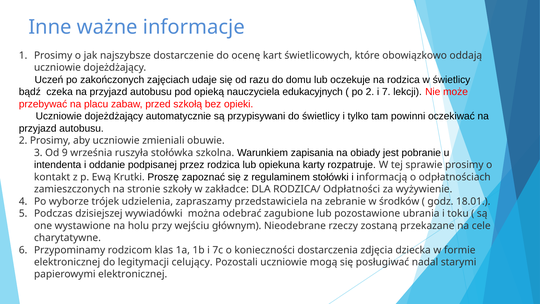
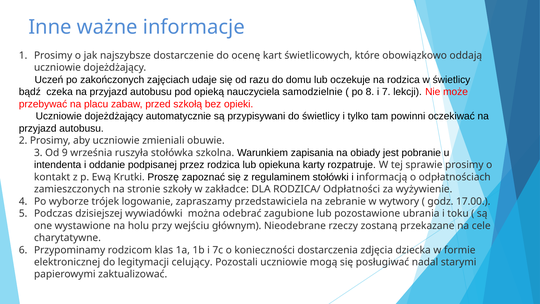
edukacyjnych: edukacyjnych -> samodzielnie (313, 92)
po 2: 2 -> 8 (370, 92)
udzielenia: udzielenia -> logowanie (147, 201)
środków: środków -> wytwory (399, 201)
18.01: 18.01 -> 17.00 (473, 201)
papierowymi elektronicznej: elektronicznej -> zaktualizować (133, 274)
